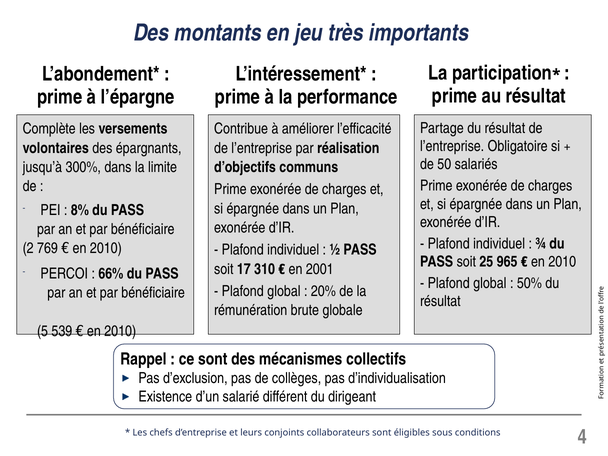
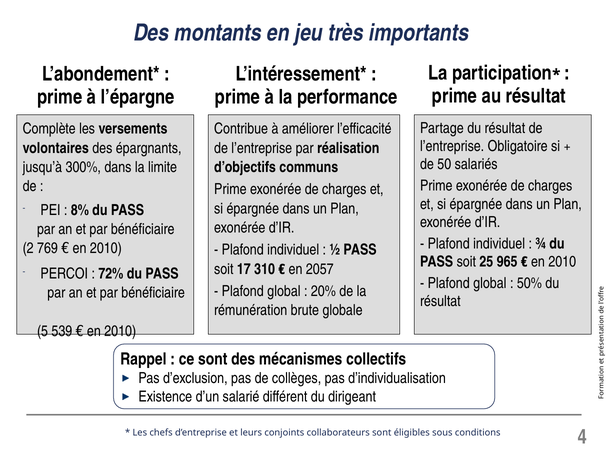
2001: 2001 -> 2057 (320, 269)
66%: 66% -> 72% (111, 274)
